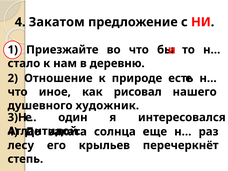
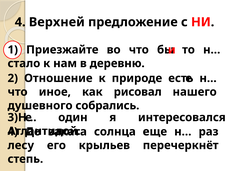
Закатом: Закатом -> Верхней (57, 22)
художник: художник -> собрались (107, 106)
